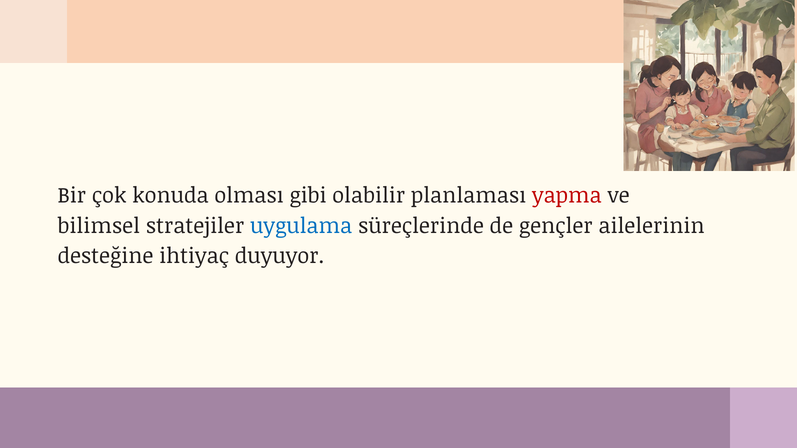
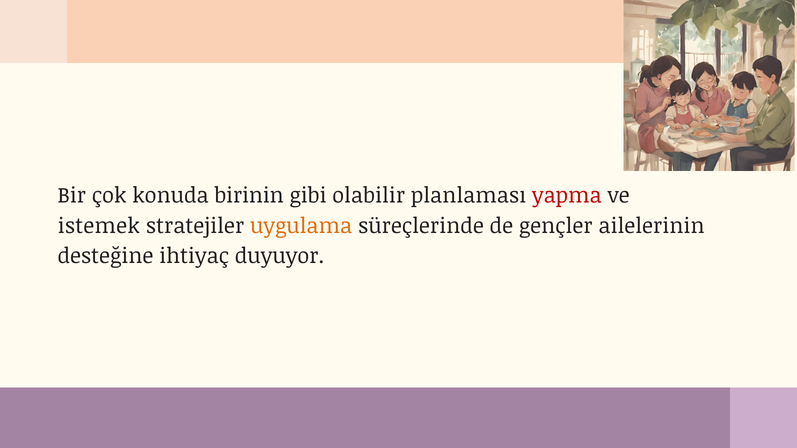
olması: olması -> birinin (249, 196)
bilimsel: bilimsel -> istemek (99, 226)
uygulama colour: blue -> orange (301, 226)
